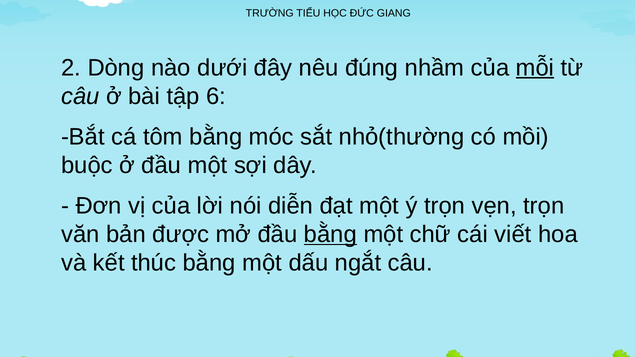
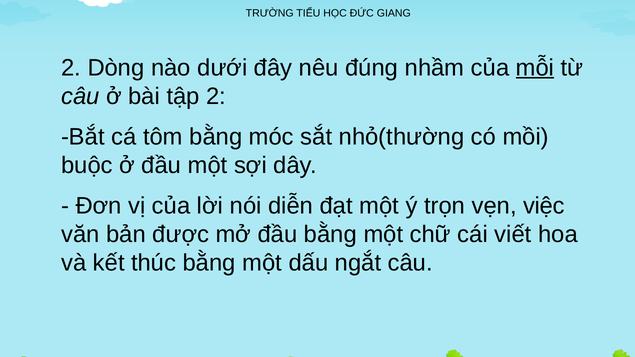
tập 6: 6 -> 2 (216, 96)
vẹn trọn: trọn -> việc (544, 206)
bằng underline: present -> none (330, 234)
